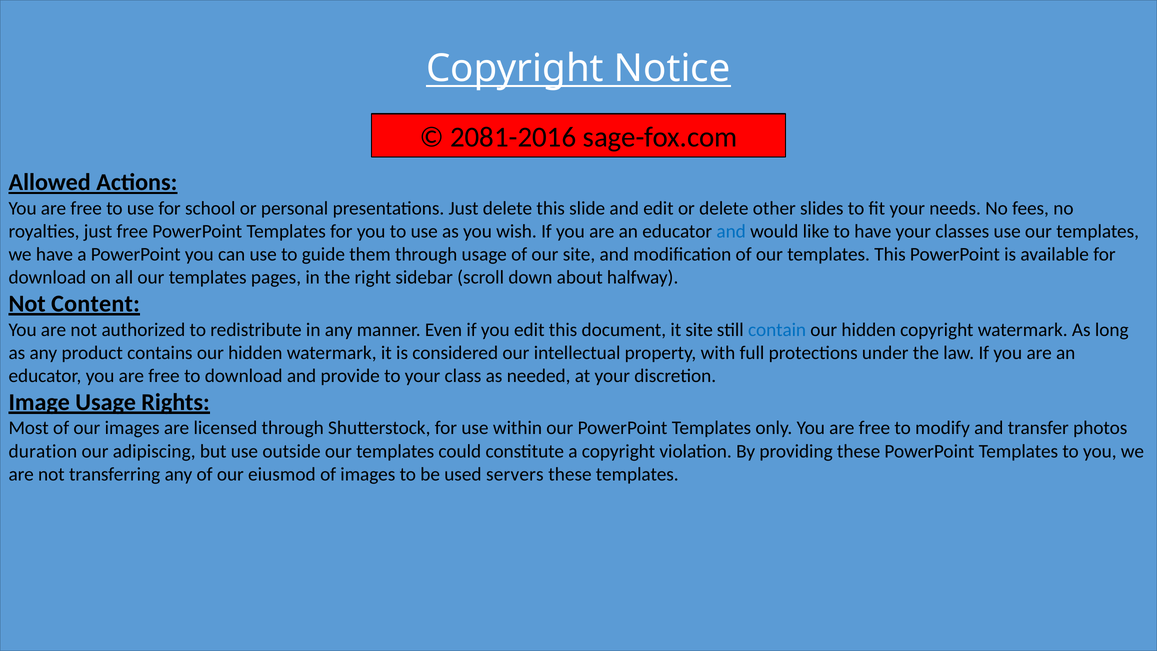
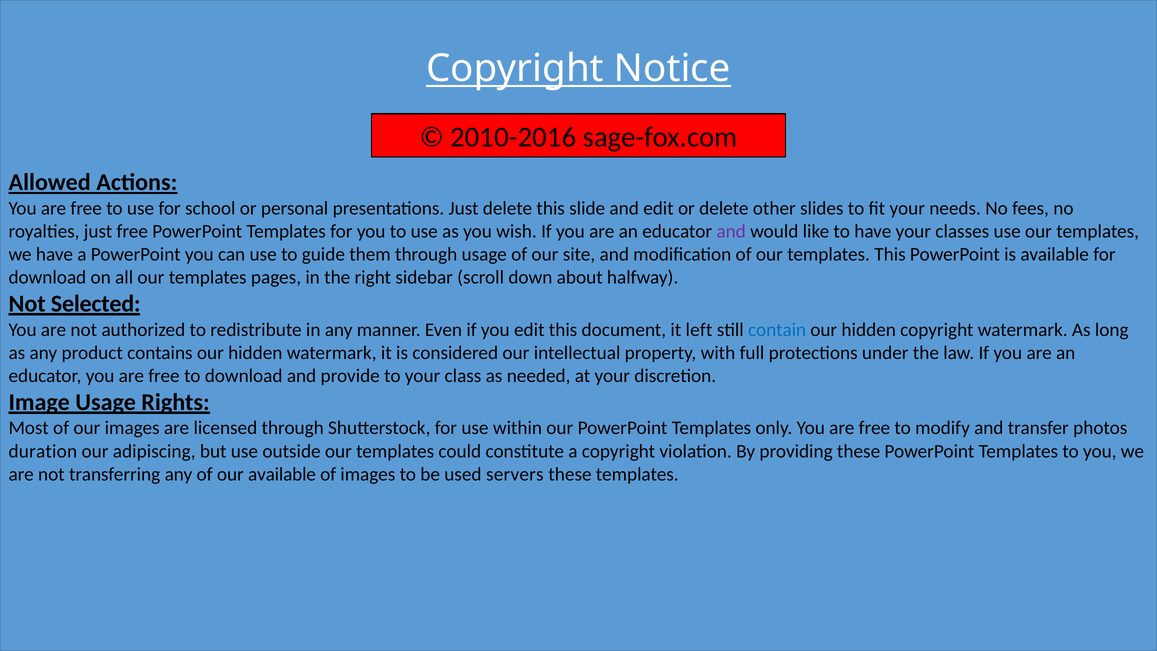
2081-2016: 2081-2016 -> 2010-2016 (513, 137)
and colour: blue -> purple (731, 231)
Content: Content -> Selected (96, 304)
it site: site -> left (699, 330)
our eiusmod: eiusmod -> available (282, 474)
